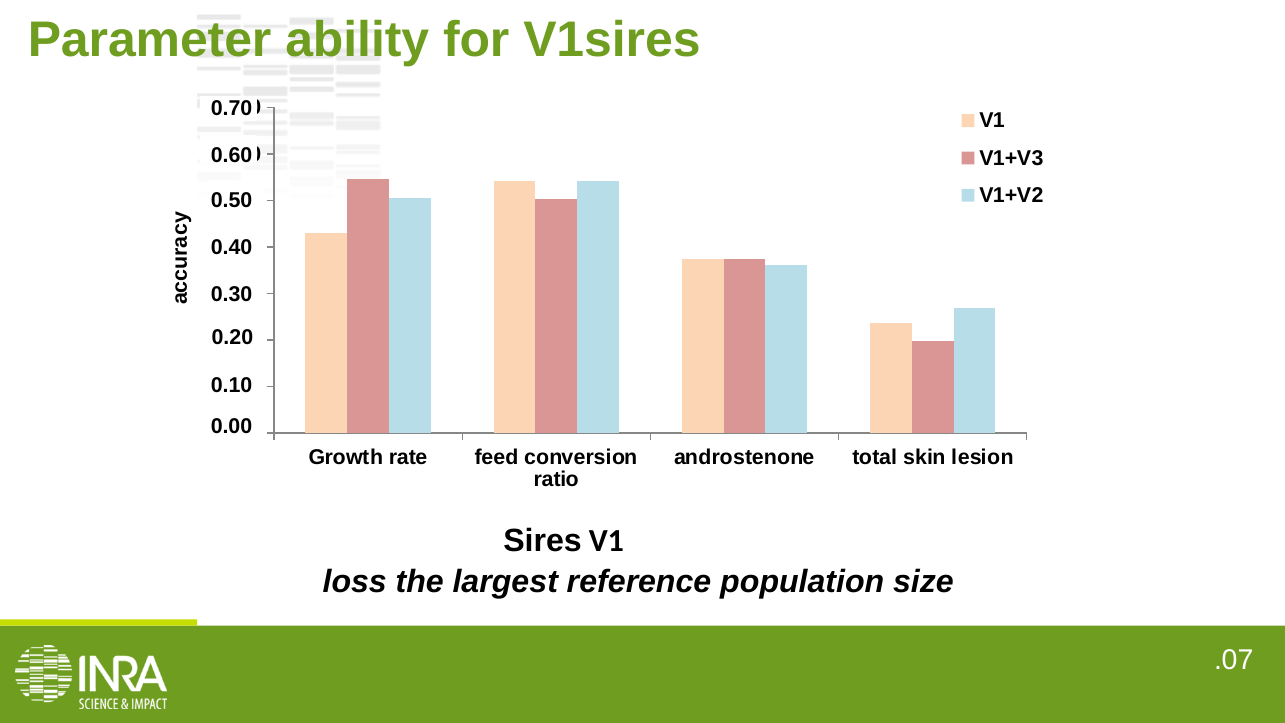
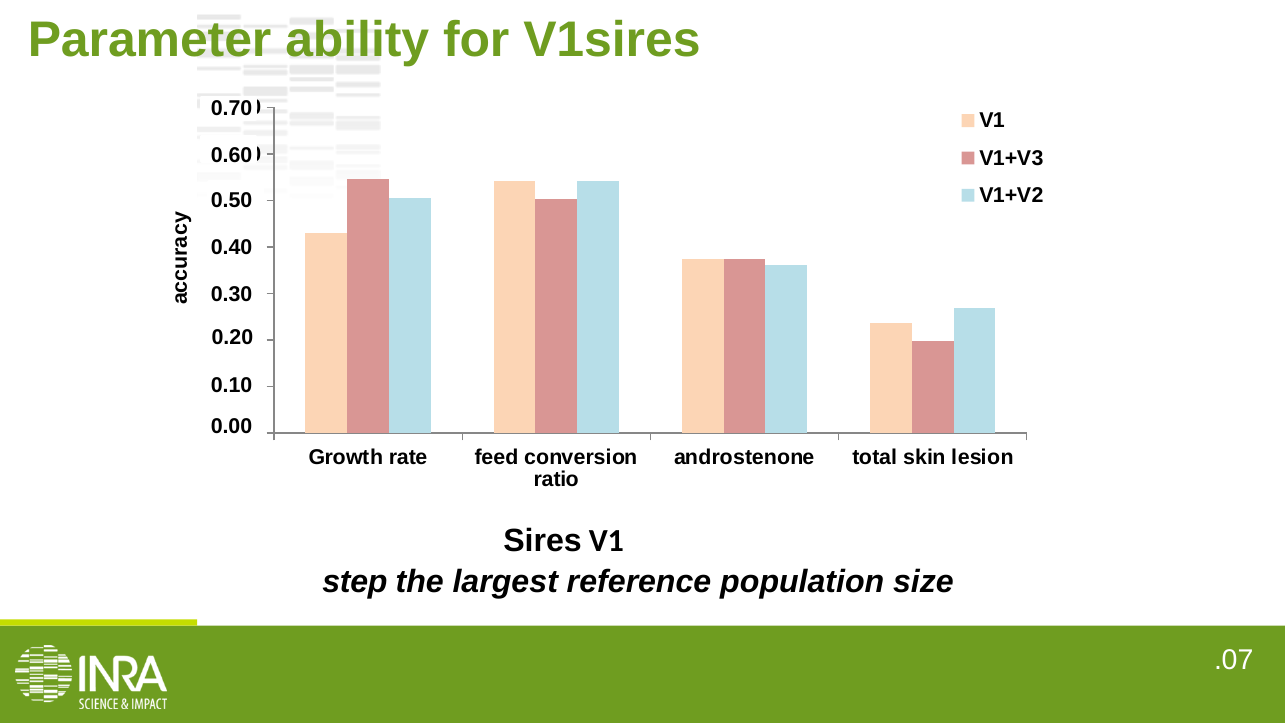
loss: loss -> step (355, 581)
